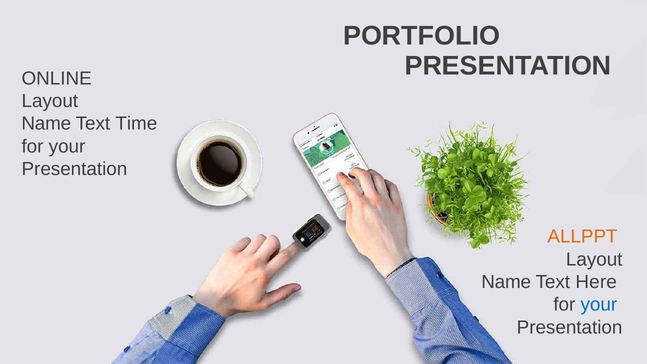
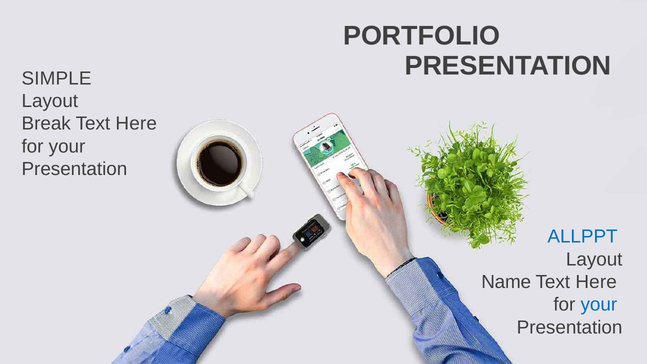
ONLINE: ONLINE -> SIMPLE (57, 78)
Name: Name -> Break (46, 124)
Time: Time -> Here (136, 124)
ALLPPT colour: orange -> blue (583, 237)
